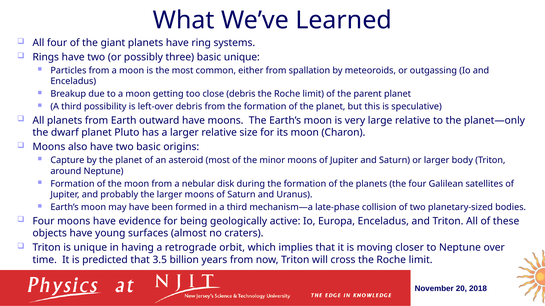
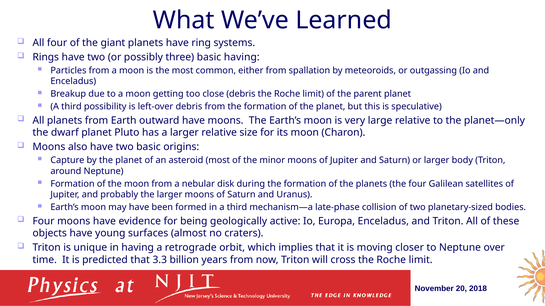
basic unique: unique -> having (242, 57)
3.5: 3.5 -> 3.3 (160, 260)
